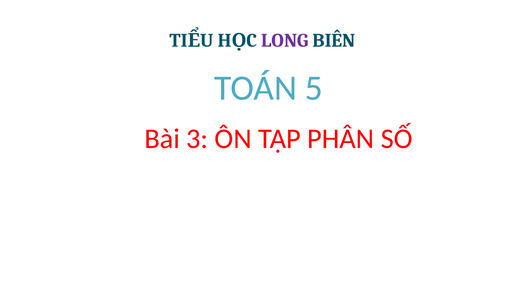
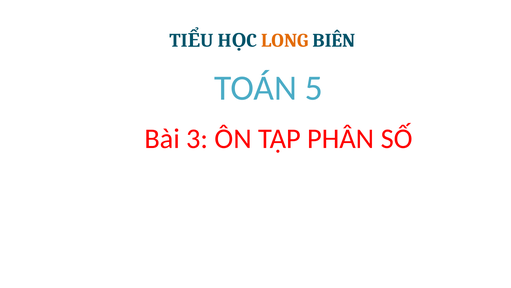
LONG colour: purple -> orange (285, 40)
